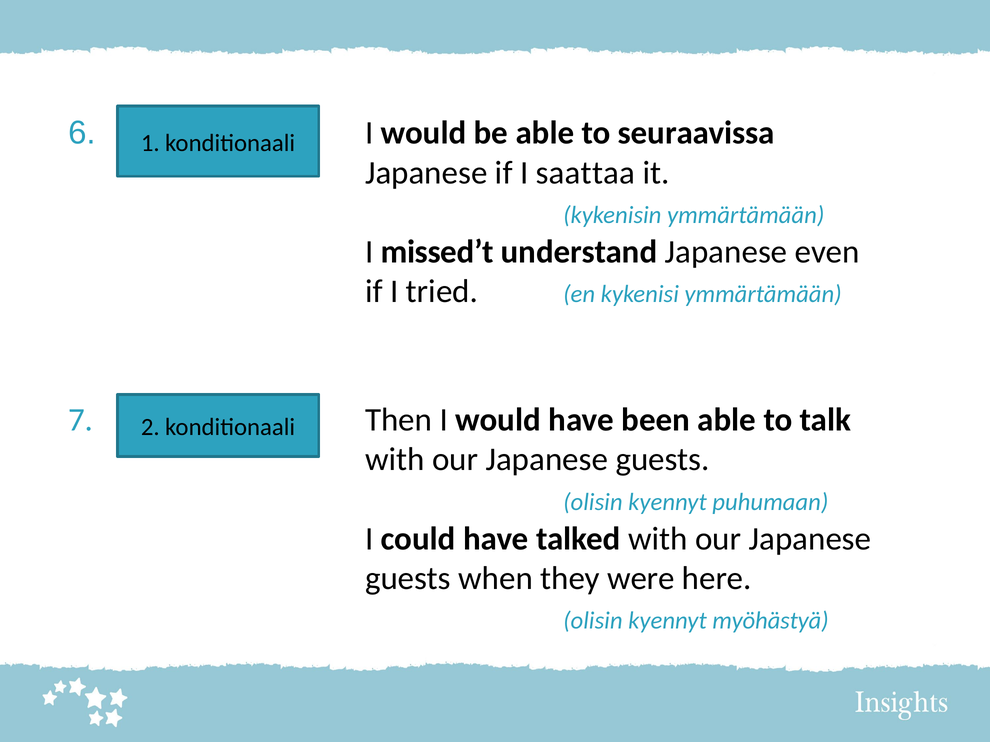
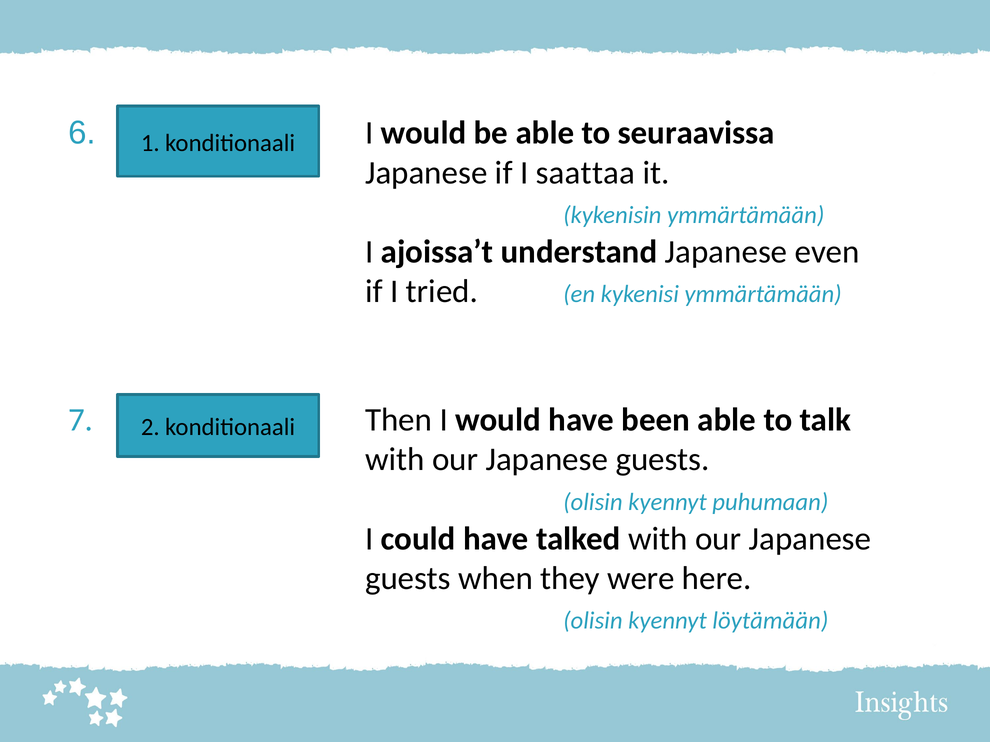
missed’t: missed’t -> ajoissa’t (437, 252)
myöhästyä: myöhästyä -> löytämään (770, 621)
